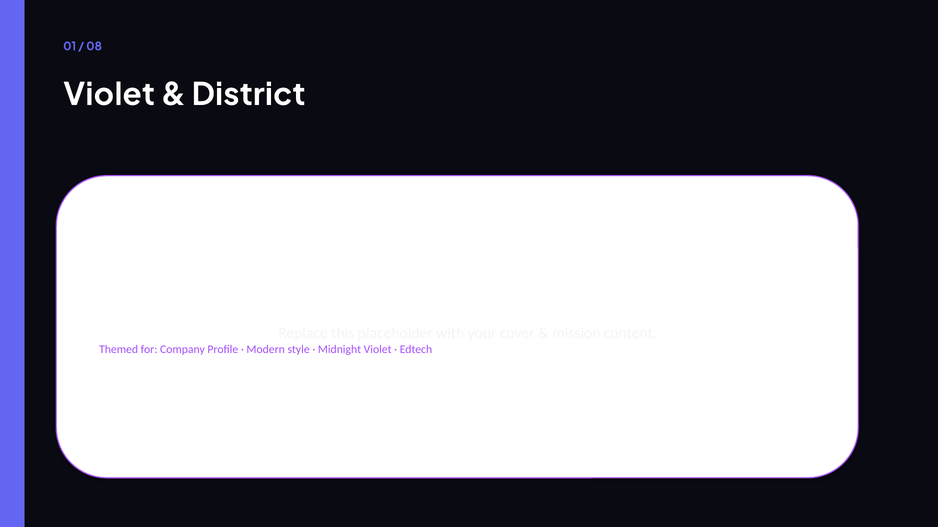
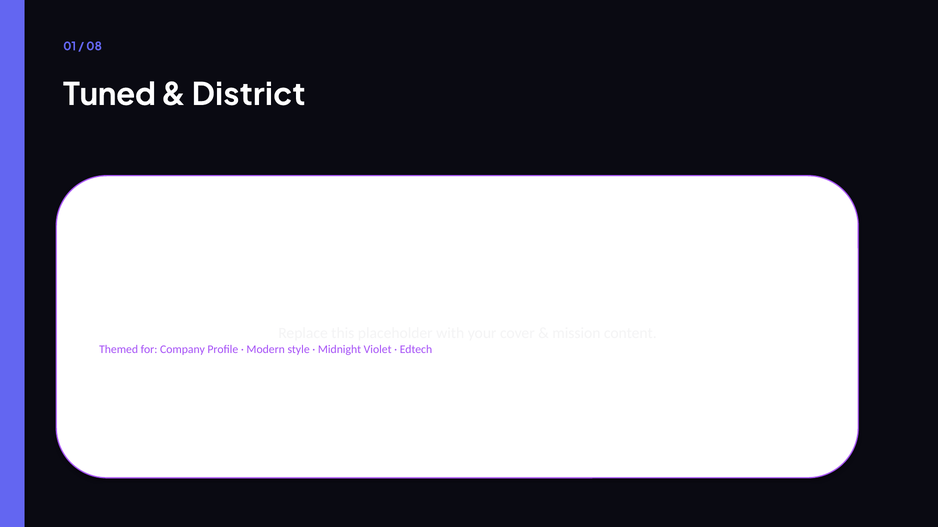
Violet: Violet -> Tuned (109, 95)
